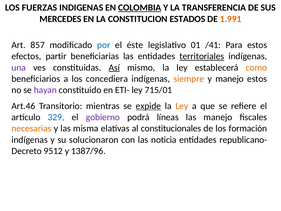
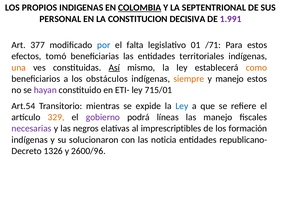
FUERZAS: FUERZAS -> PROPIOS (40, 8)
TRANSFERENCIA: TRANSFERENCIA -> SEPTENTRIONAL (214, 8)
MERCEDES: MERCEDES -> PERSONAL (60, 19)
ESTADOS: ESTADOS -> DECISIVA (187, 19)
1.991 colour: orange -> purple (231, 19)
857: 857 -> 377 (38, 45)
éste: éste -> falta (135, 45)
/41: /41 -> /71 (213, 45)
partir: partir -> tomó (56, 56)
territoriales underline: present -> none (202, 56)
una colour: purple -> orange (19, 67)
concediera: concediera -> obstáculos (107, 79)
Art.46: Art.46 -> Art.54 (23, 106)
expide underline: present -> none (148, 106)
Ley colour: orange -> blue (182, 106)
329 colour: blue -> orange (56, 117)
necesarias colour: orange -> purple (31, 128)
misma: misma -> negros (86, 128)
constitucionales: constitucionales -> imprescriptibles (171, 128)
9512: 9512 -> 1326 (53, 151)
1387/96: 1387/96 -> 2600/96 (88, 151)
